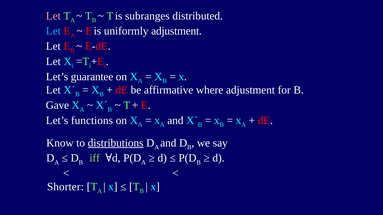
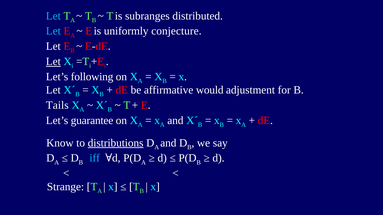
Let colour: pink -> light blue (53, 16)
uniformly adjustment: adjustment -> conjecture (176, 31)
Let underline: none -> present (53, 62)
guarantee: guarantee -> following (92, 77)
where: where -> would (210, 90)
Gave: Gave -> Tails (57, 105)
functions: functions -> guarantee (92, 121)
iff colour: light green -> light blue (95, 158)
Shorter: Shorter -> Strange (65, 187)
